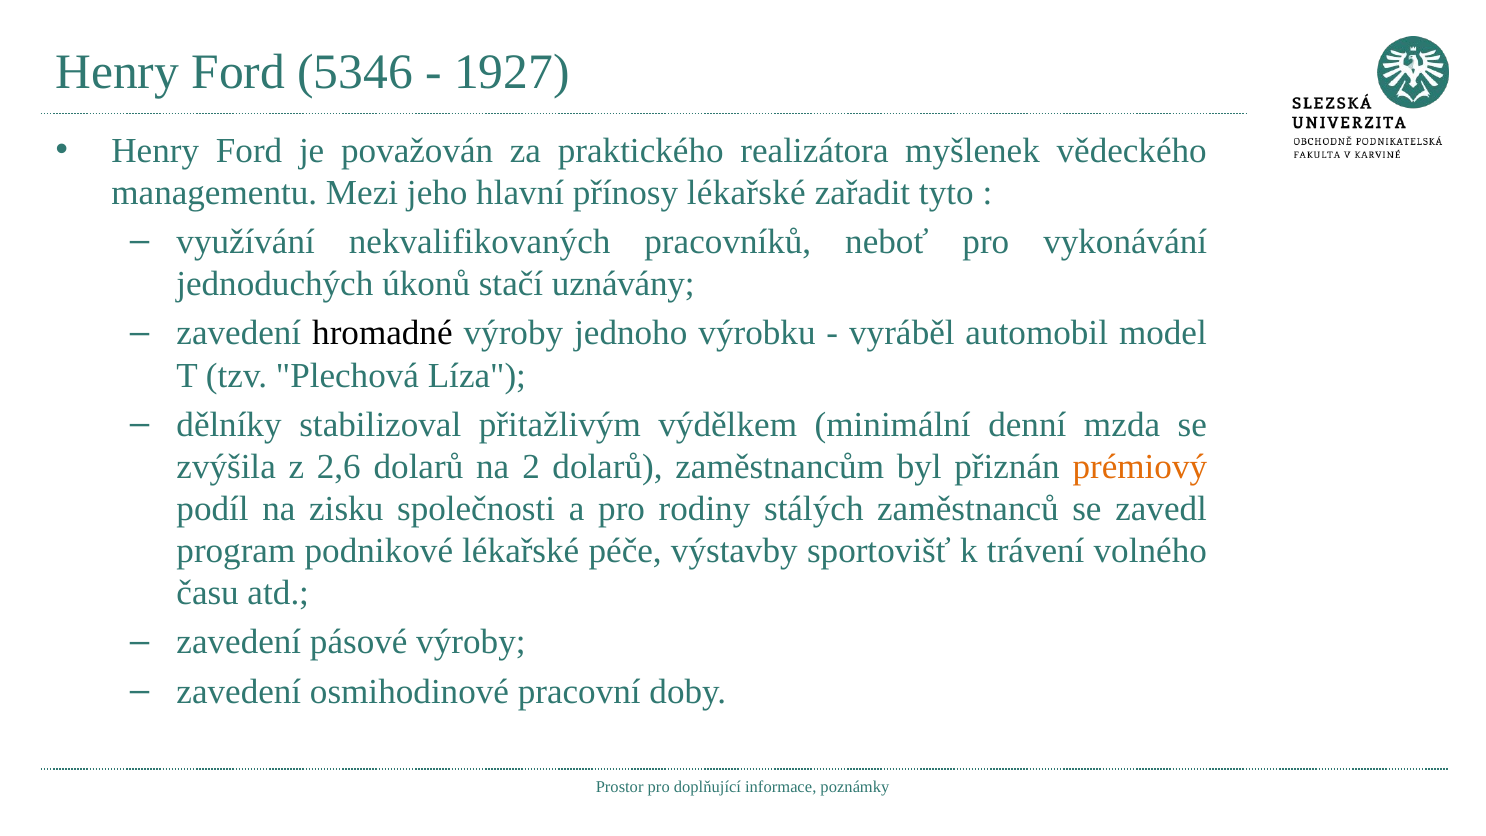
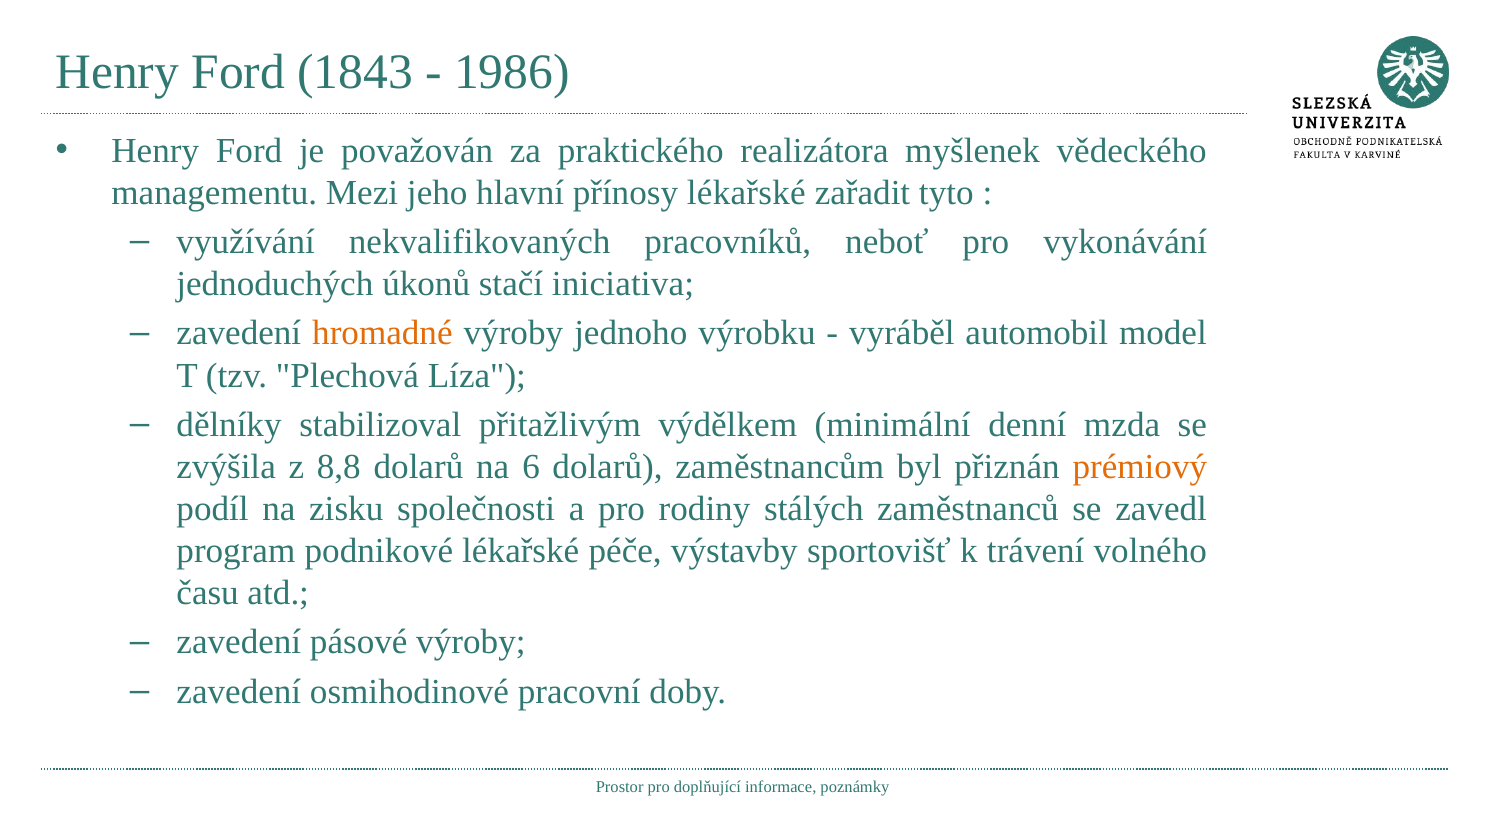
5346: 5346 -> 1843 (355, 72)
1927: 1927 -> 1986 (512, 72)
uznávány: uznávány -> iniciativa (623, 284)
hromadné colour: black -> orange (382, 333)
2,6: 2,6 -> 8,8 (339, 467)
2: 2 -> 6 (531, 467)
